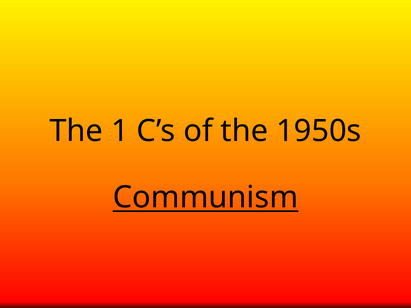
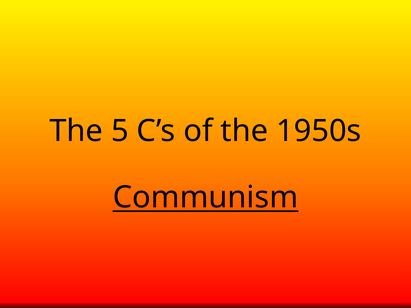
1: 1 -> 5 (120, 131)
